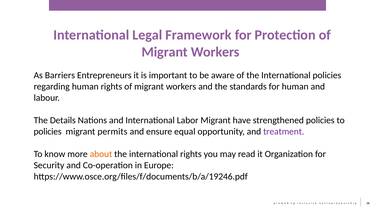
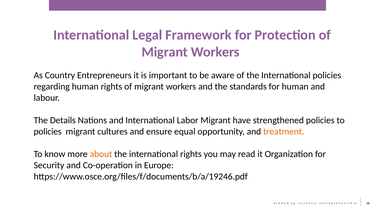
Barriers: Barriers -> Country (60, 75)
permits: permits -> cultures (113, 132)
treatment colour: purple -> orange (284, 132)
